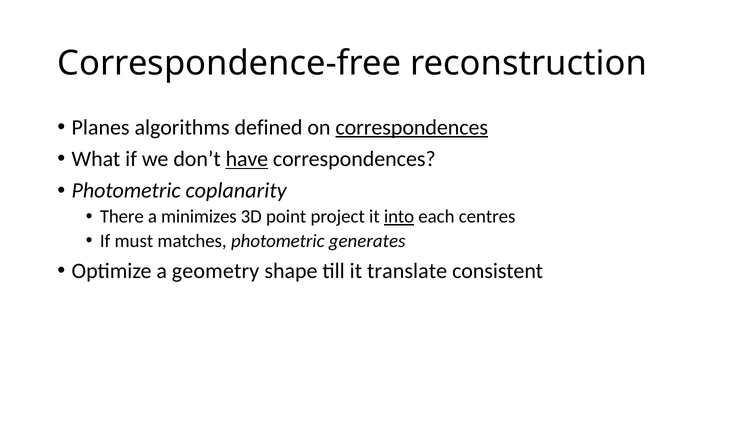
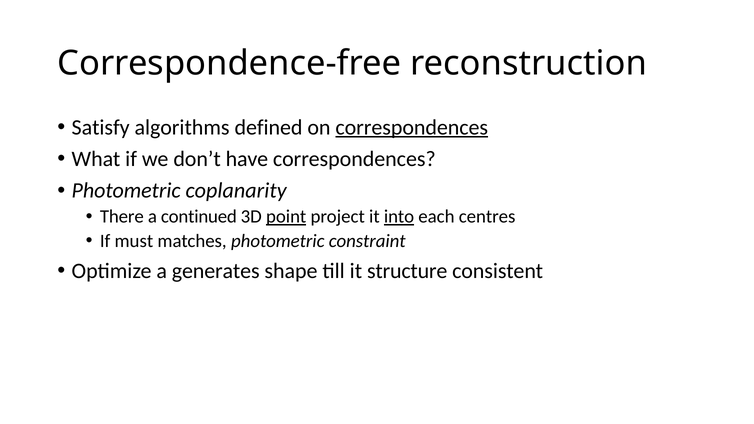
Planes: Planes -> Satisfy (101, 127)
have underline: present -> none (247, 159)
minimizes: minimizes -> continued (199, 217)
point underline: none -> present (286, 217)
generates: generates -> constraint (367, 241)
geometry: geometry -> generates (216, 271)
translate: translate -> structure (407, 271)
